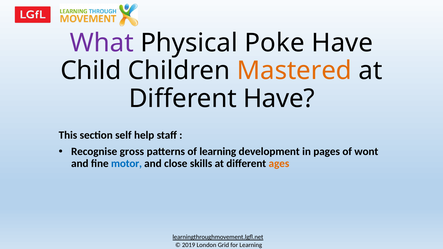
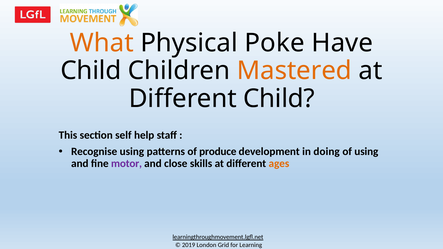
What colour: purple -> orange (102, 43)
Different Have: Have -> Child (279, 99)
Recognise gross: gross -> using (132, 152)
of learning: learning -> produce (218, 152)
pages: pages -> doing (327, 152)
of wont: wont -> using (366, 152)
motor colour: blue -> purple (127, 164)
